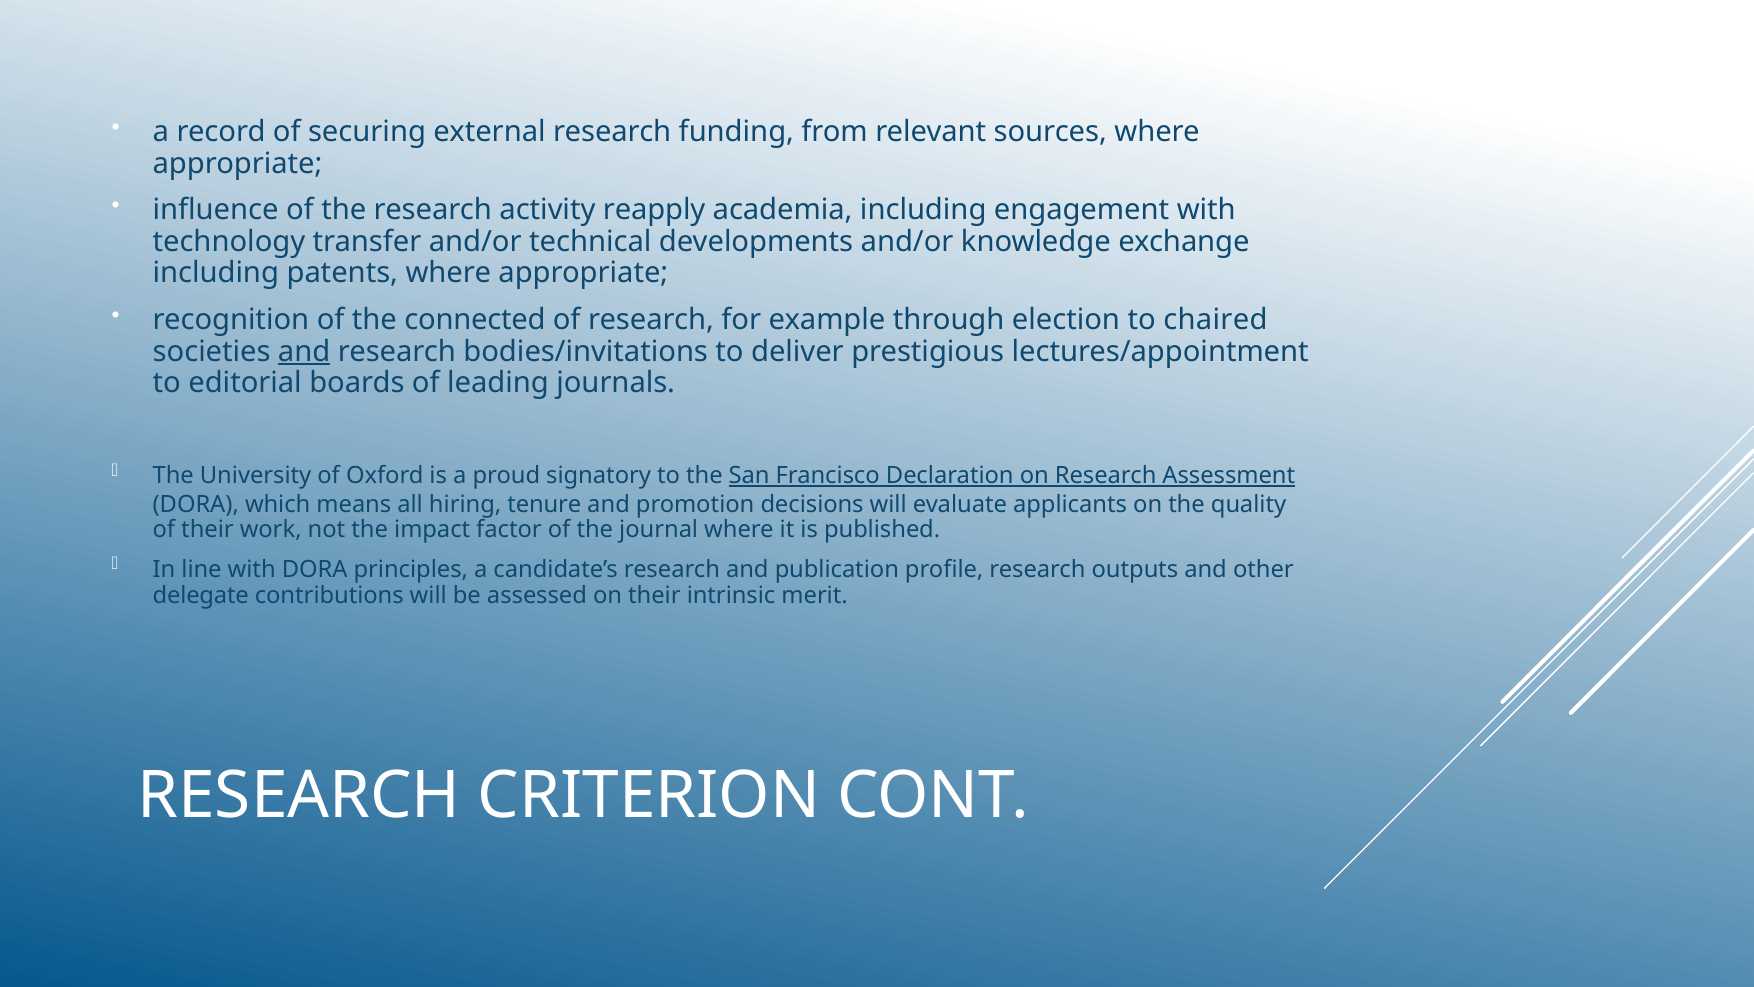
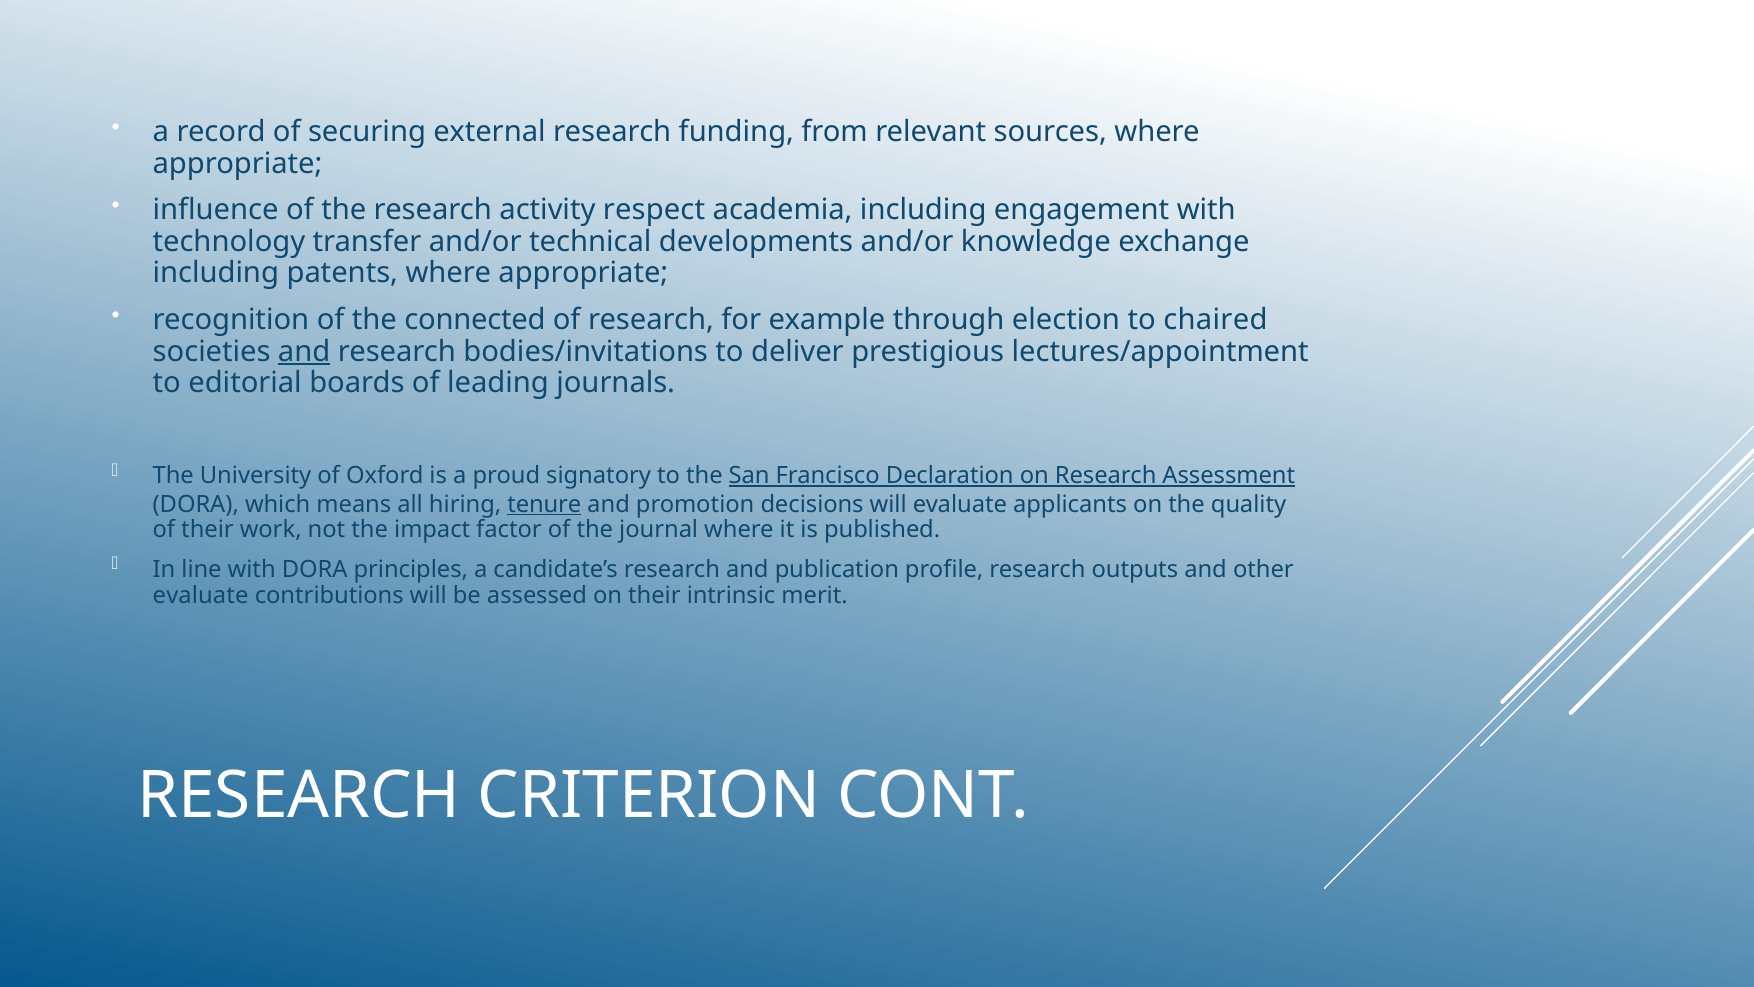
reapply: reapply -> respect (654, 210)
tenure underline: none -> present (544, 504)
delegate: delegate -> evaluate (201, 595)
